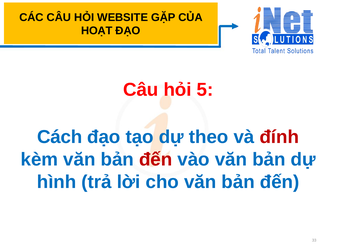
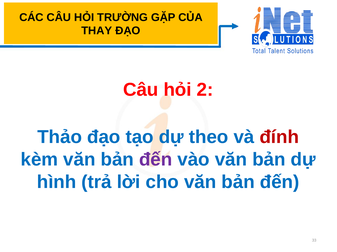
WEBSITE: WEBSITE -> TRƯỜNG (123, 17)
HOẠT: HOẠT -> THAY (97, 31)
5: 5 -> 2 (205, 90)
Cách: Cách -> Thảo (60, 137)
đến colour: red -> purple (156, 160)
